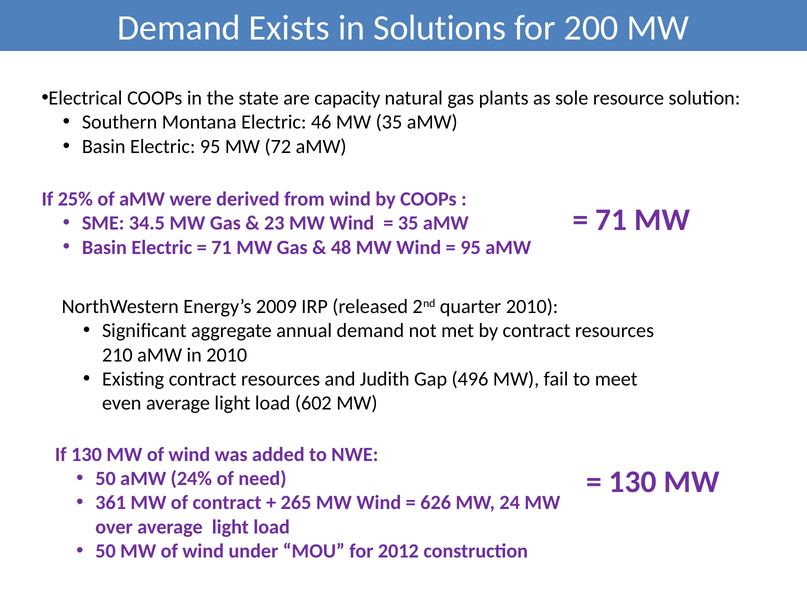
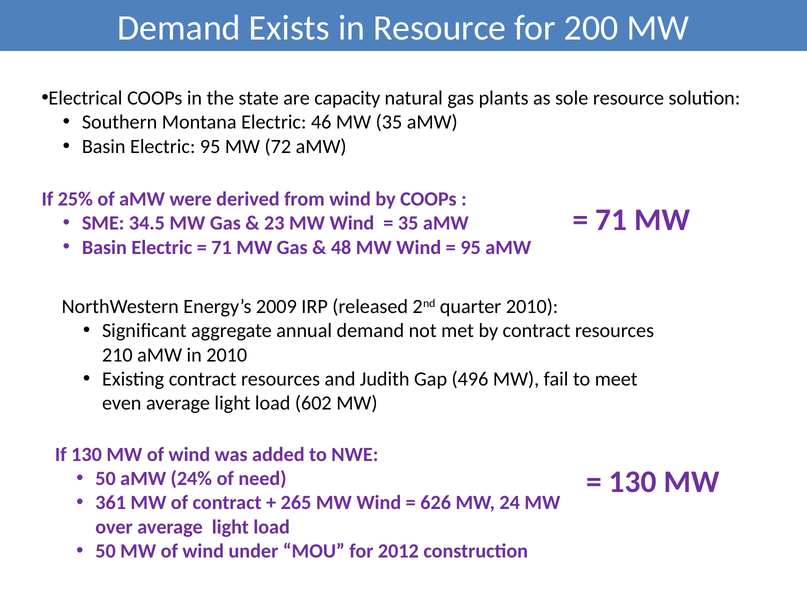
in Solutions: Solutions -> Resource (440, 28)
